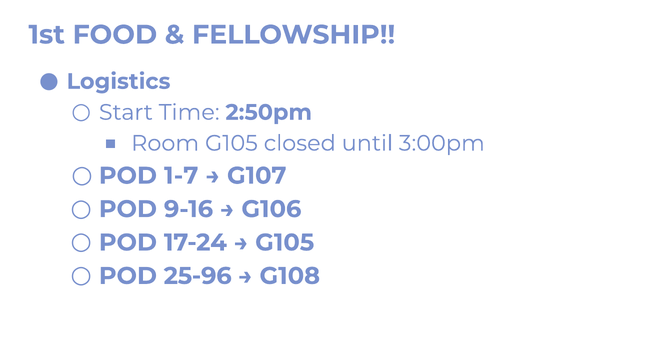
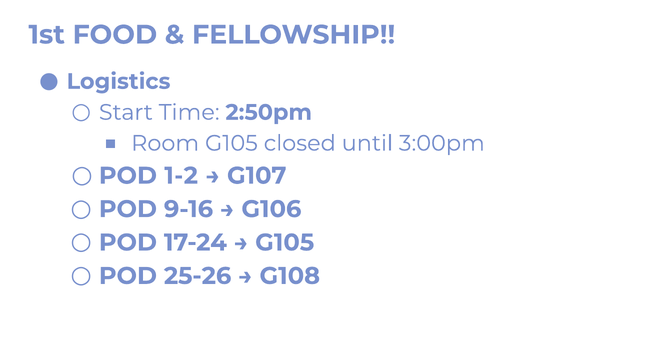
1-7: 1-7 -> 1-2 (181, 176)
25-96: 25-96 -> 25-26 (198, 276)
